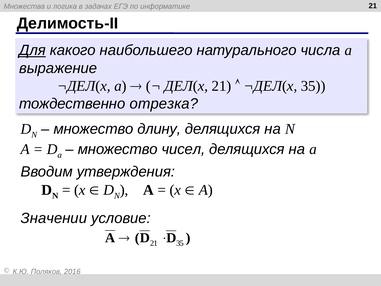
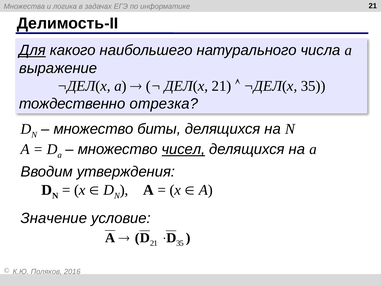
длину: длину -> биты (159, 129)
чисел underline: none -> present (183, 149)
Значении: Значении -> Значение (54, 218)
